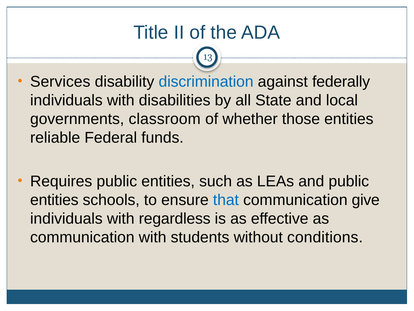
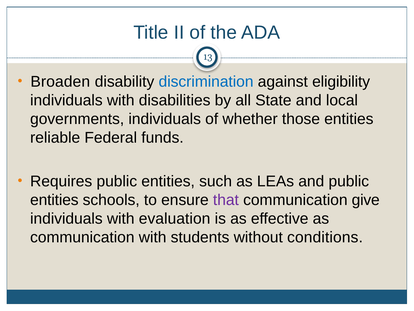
Services: Services -> Broaden (60, 82)
federally: federally -> eligibility (341, 82)
governments classroom: classroom -> individuals (165, 119)
that colour: blue -> purple (226, 200)
regardless: regardless -> evaluation (175, 218)
